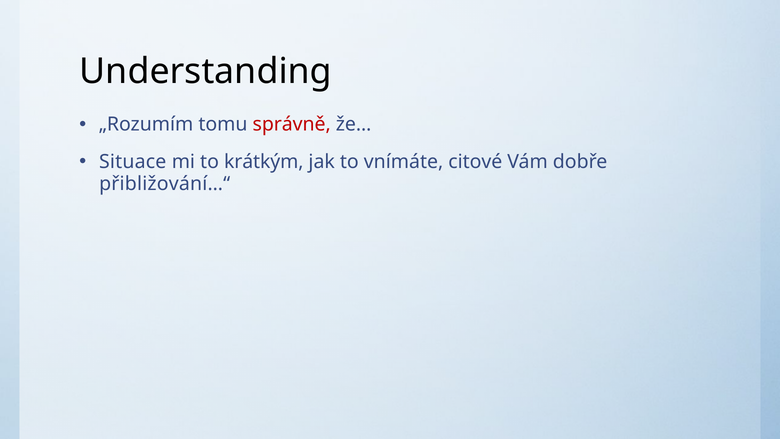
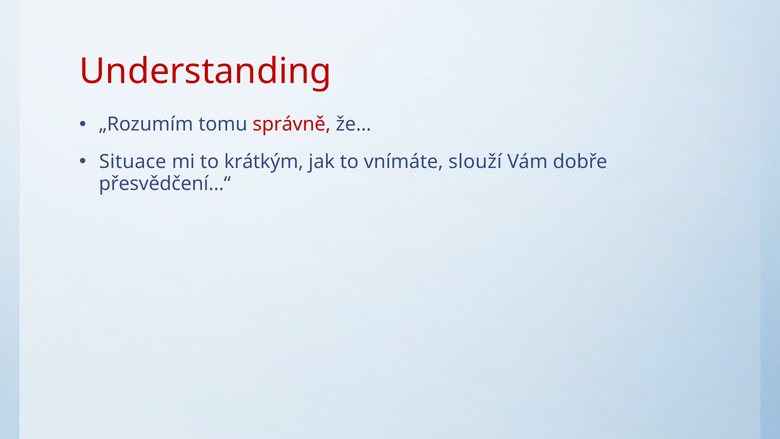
Understanding colour: black -> red (206, 71)
citové: citové -> slouží (475, 162)
přibližování…“: přibližování…“ -> přesvědčení…“ (165, 184)
